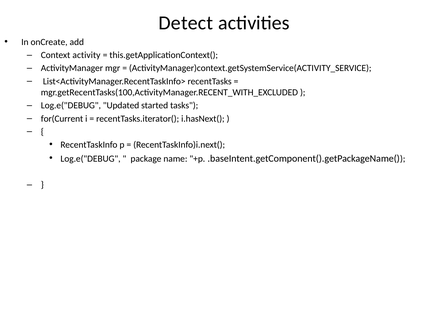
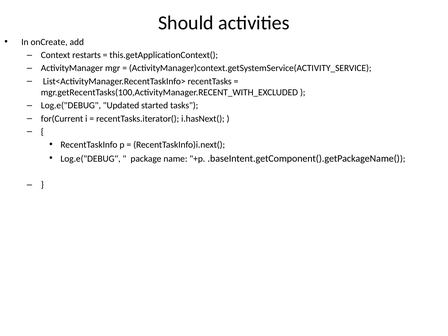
Detect: Detect -> Should (186, 23)
activity: activity -> restarts (87, 55)
